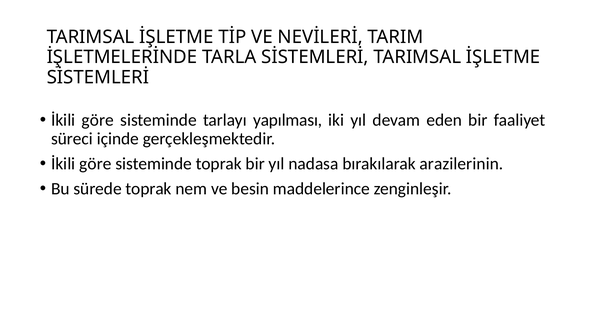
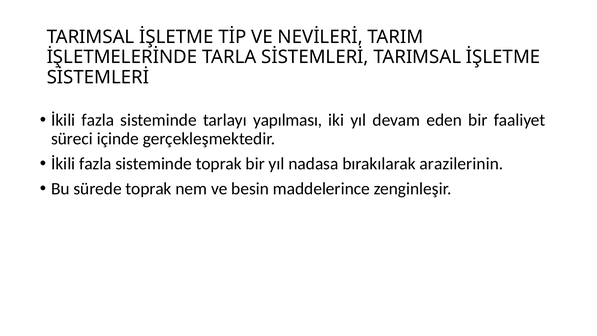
göre: göre -> fazla (98, 120)
göre: göre -> fazla (95, 164)
